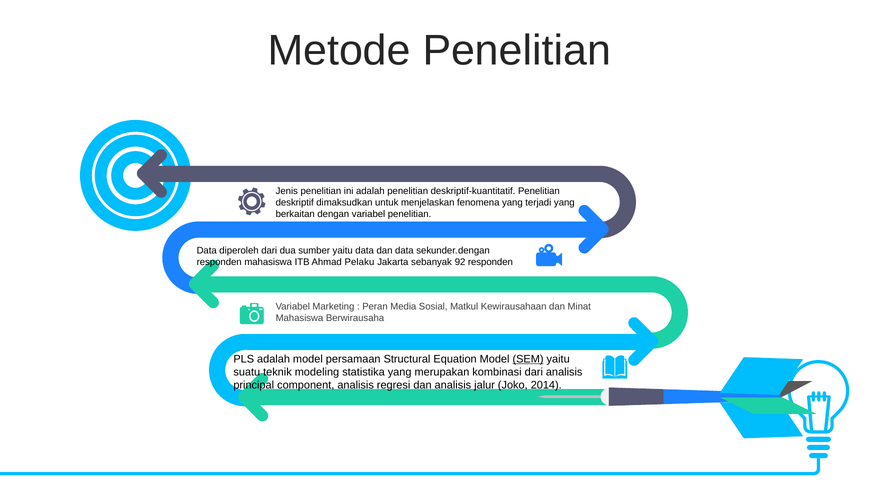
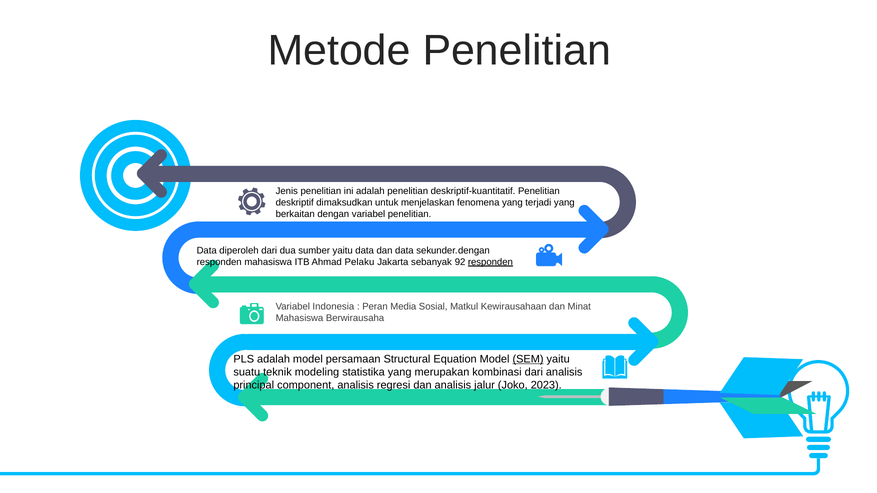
responden underline: none -> present (490, 262)
Marketing: Marketing -> Indonesia (333, 307)
2014: 2014 -> 2023 (546, 385)
